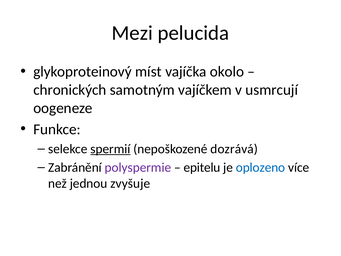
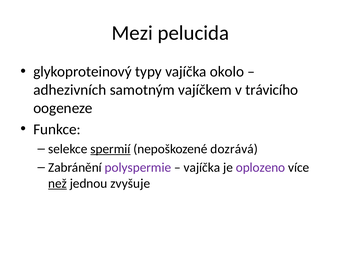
míst: míst -> typy (148, 72)
chronických: chronických -> adhezivních (70, 90)
usmrcují: usmrcují -> trávicího (272, 90)
epitelu: epitelu -> vajíčka (202, 167)
oplozeno colour: blue -> purple (261, 167)
než underline: none -> present (58, 183)
